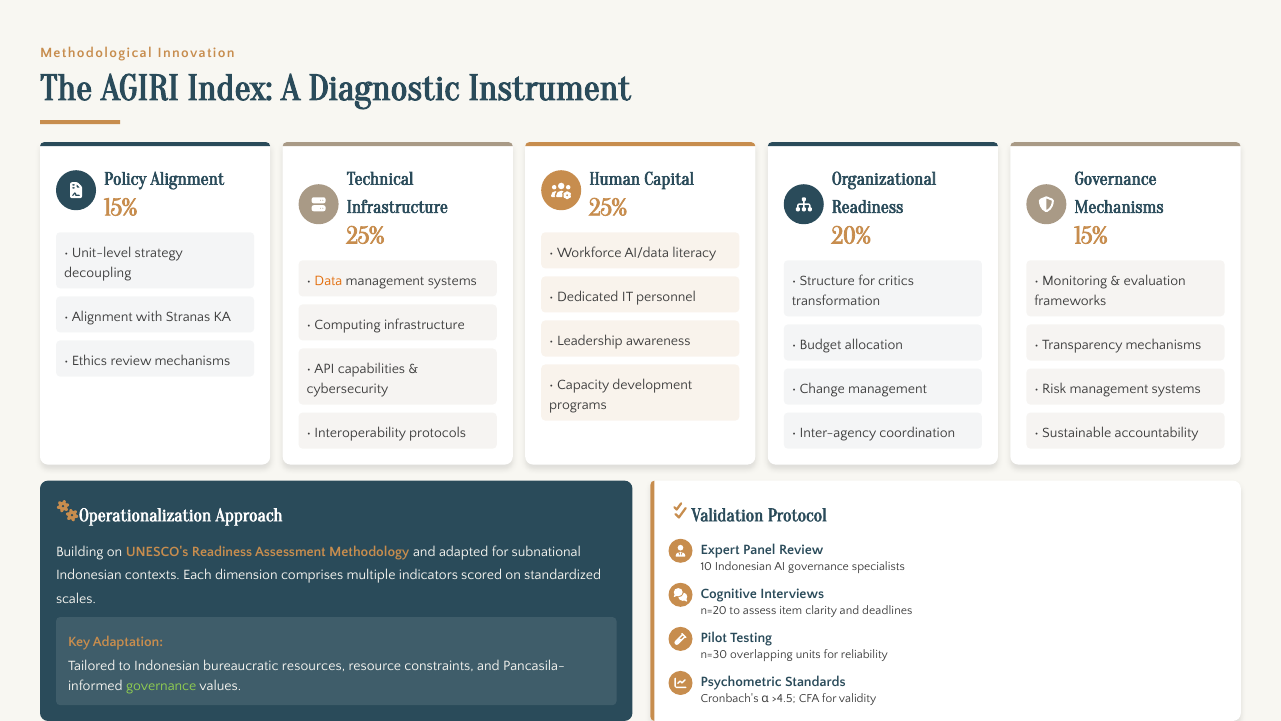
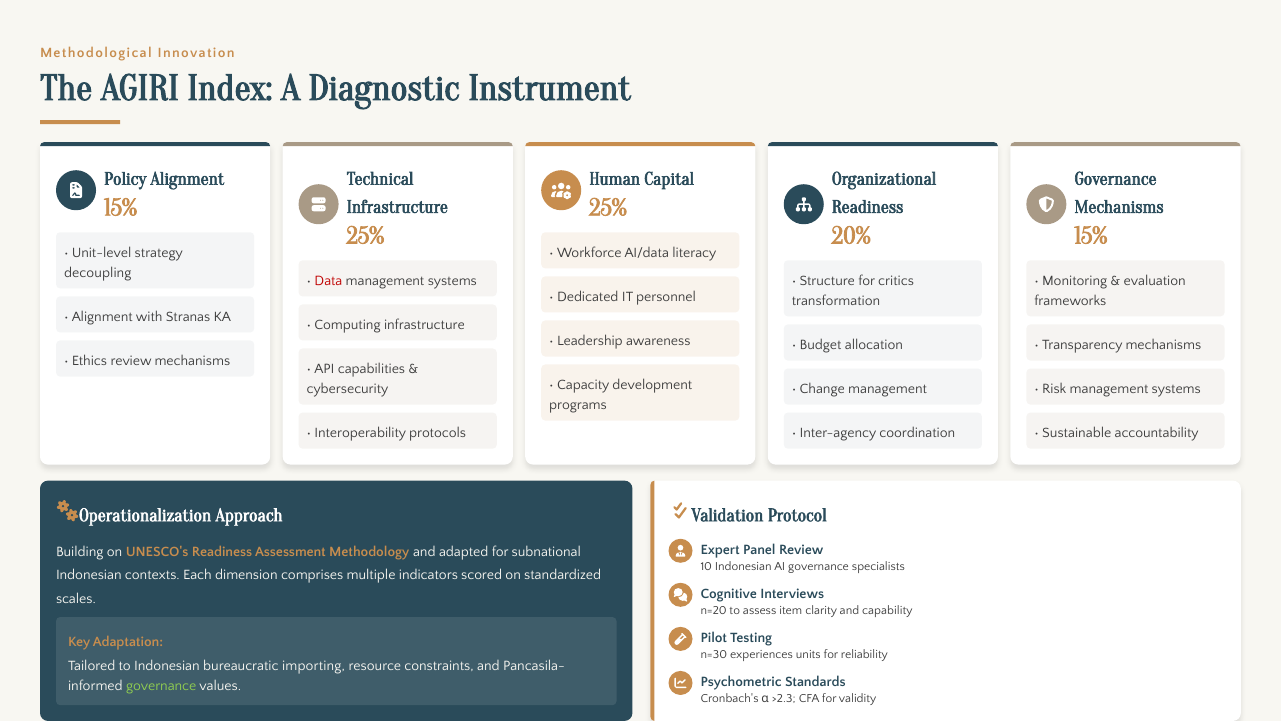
Data colour: orange -> red (328, 281)
deadlines: deadlines -> capability (887, 610)
overlapping: overlapping -> experiences (761, 654)
resources: resources -> importing (314, 665)
>4.5: >4.5 -> >2.3 (784, 698)
